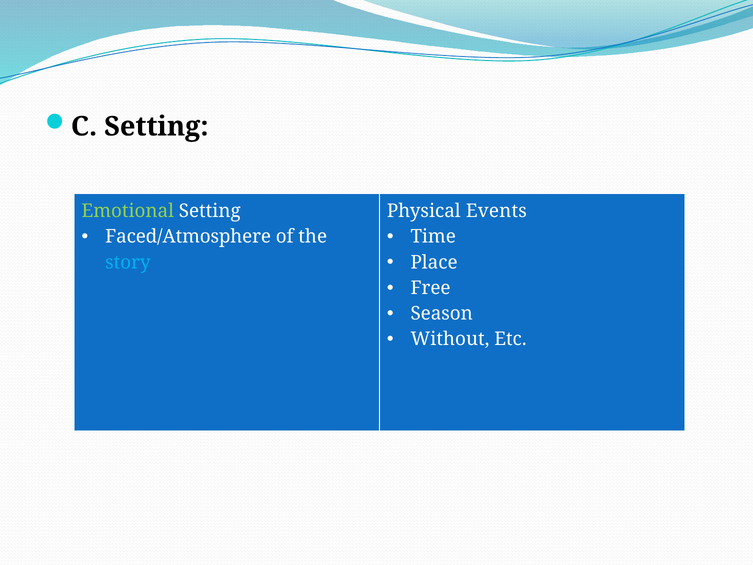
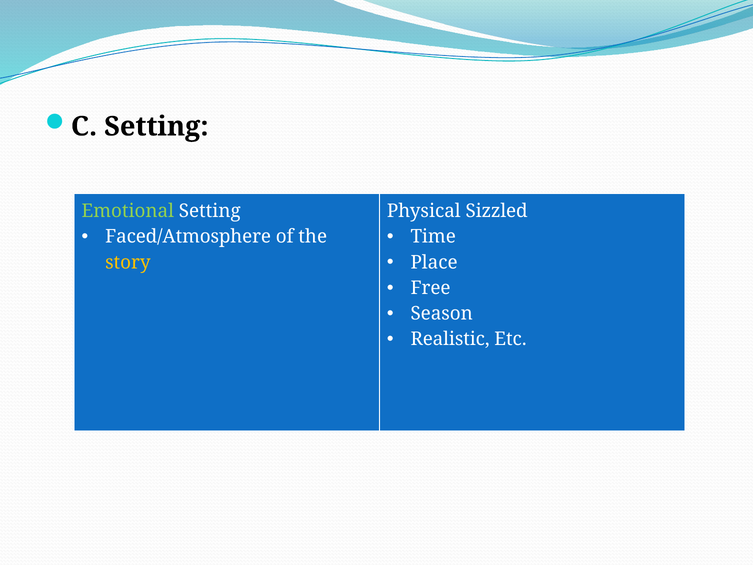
Events: Events -> Sizzled (497, 211)
story colour: light blue -> yellow (128, 262)
Without: Without -> Realistic (450, 339)
